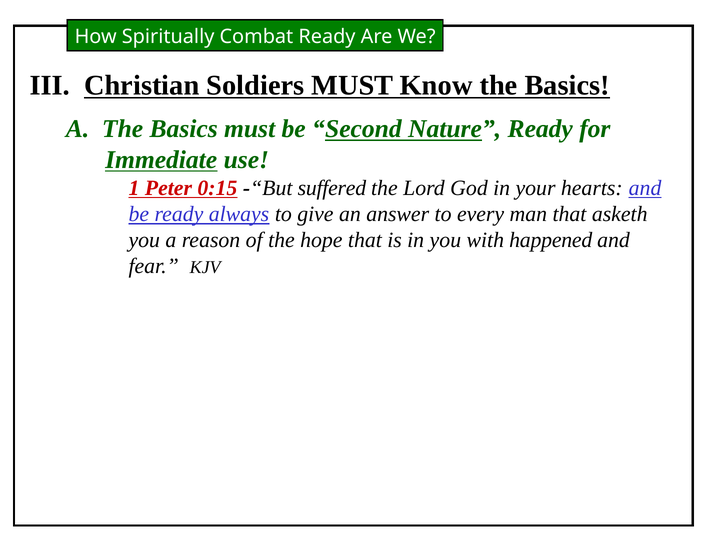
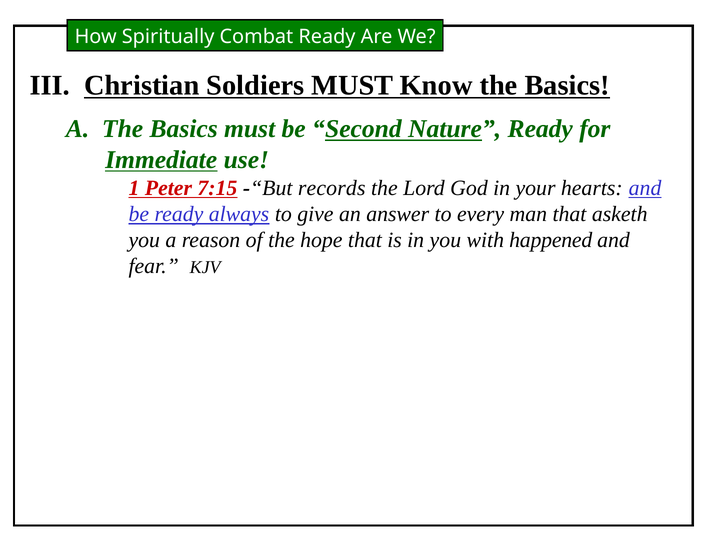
0:15: 0:15 -> 7:15 (217, 188)
suffered: suffered -> records (332, 188)
